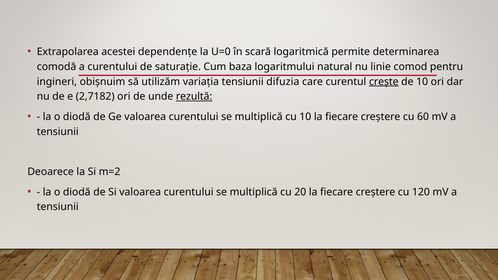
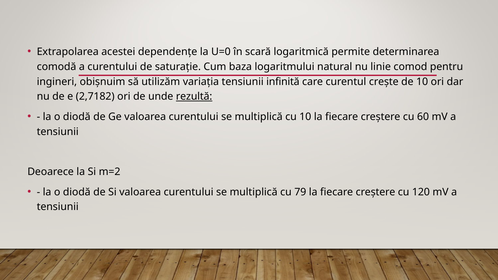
difuzia: difuzia -> infinită (283, 82)
crește underline: present -> none (384, 82)
20: 20 -> 79 (300, 192)
